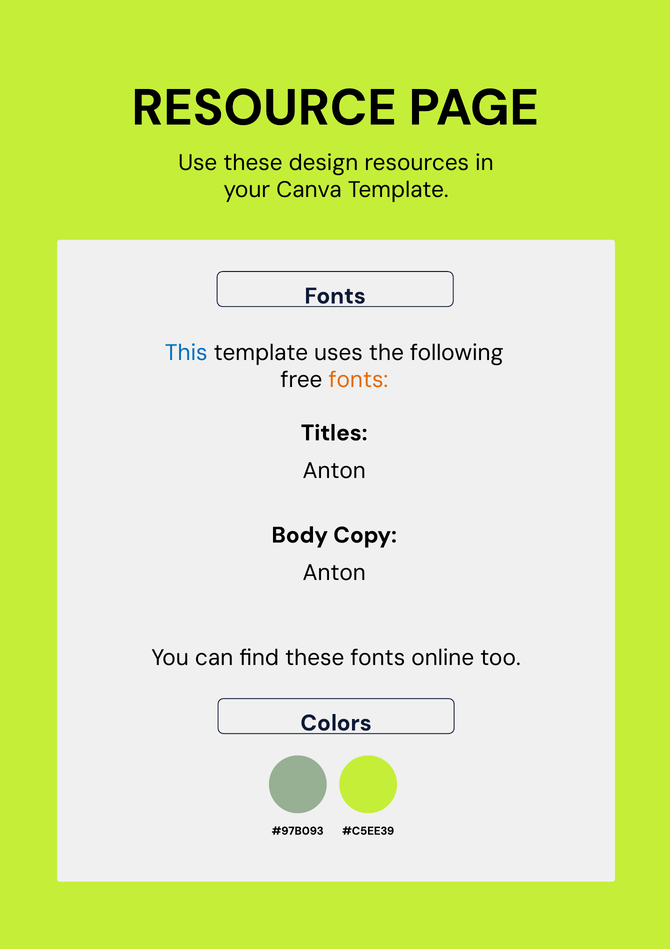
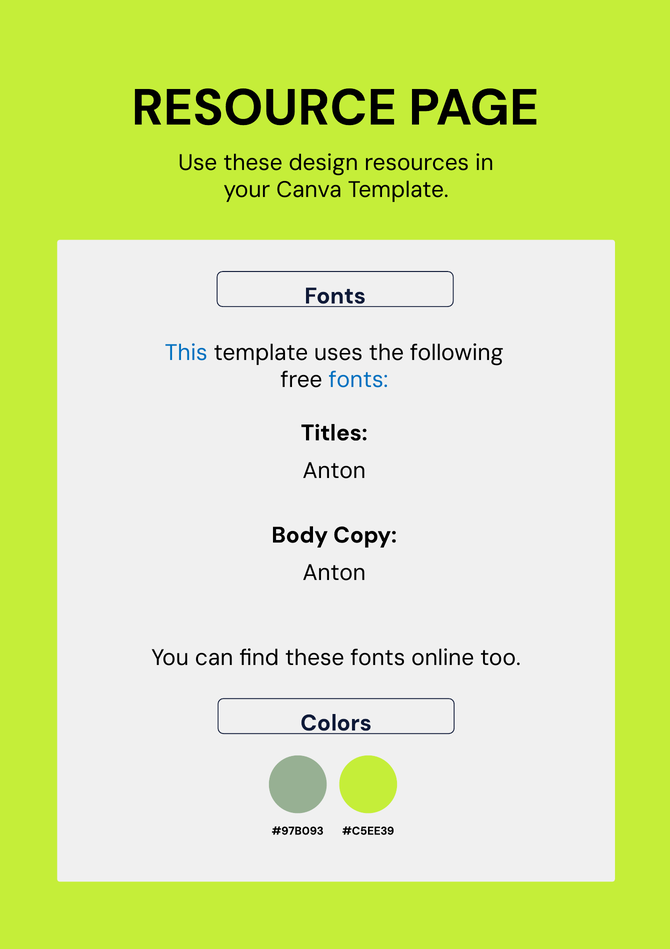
fonts colour: orange -> blue (358, 380)
